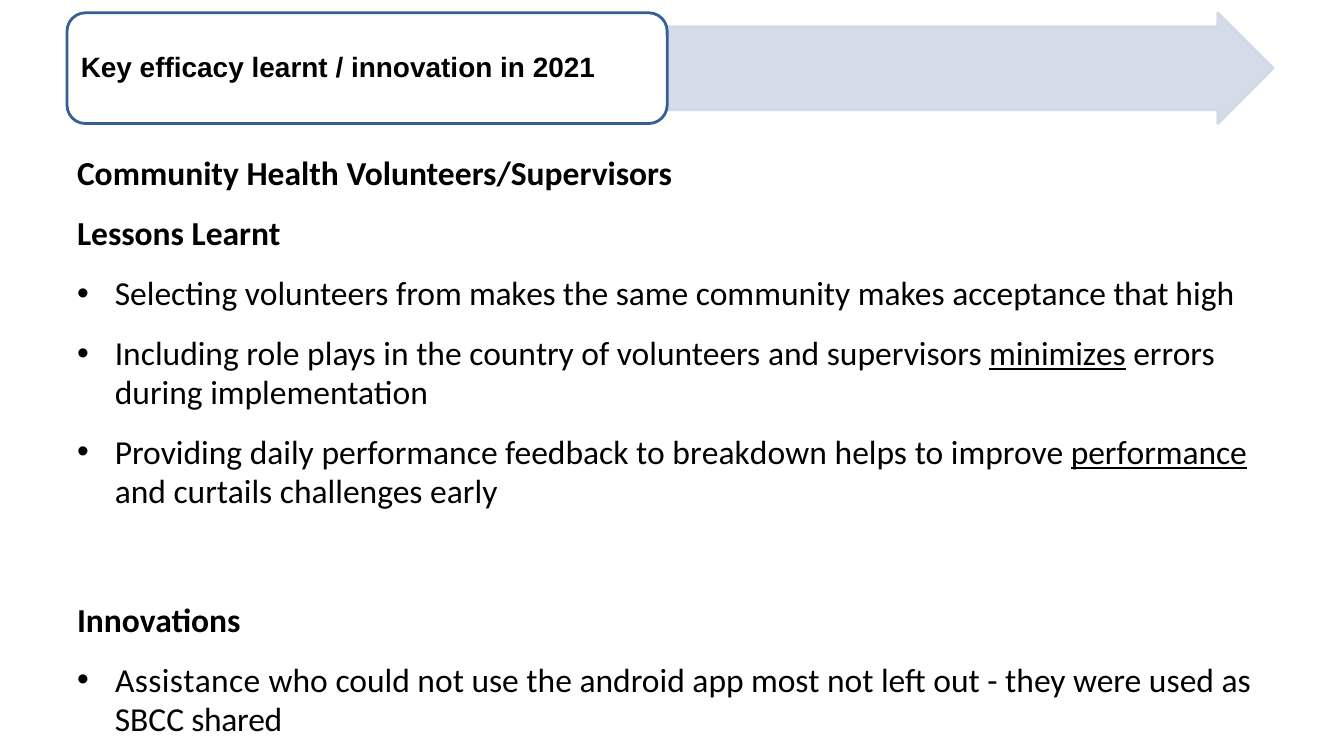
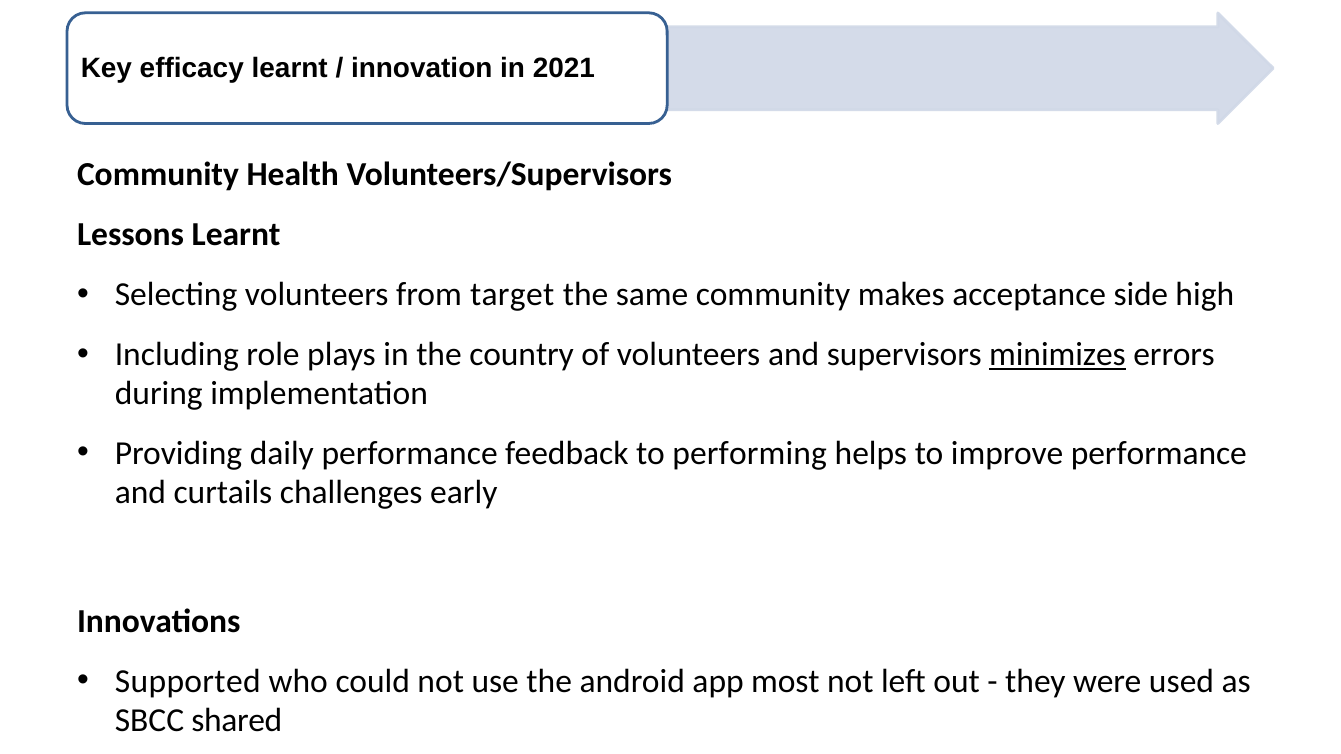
from makes: makes -> target (512, 295)
that: that -> side (1141, 295)
breakdown: breakdown -> performing (750, 454)
performance underline: present -> none (1159, 454)
Assistance: Assistance -> Supported (188, 682)
